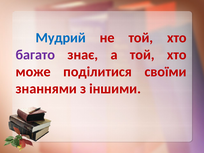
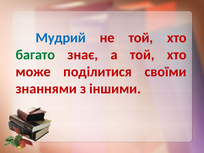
багато colour: purple -> green (35, 55)
